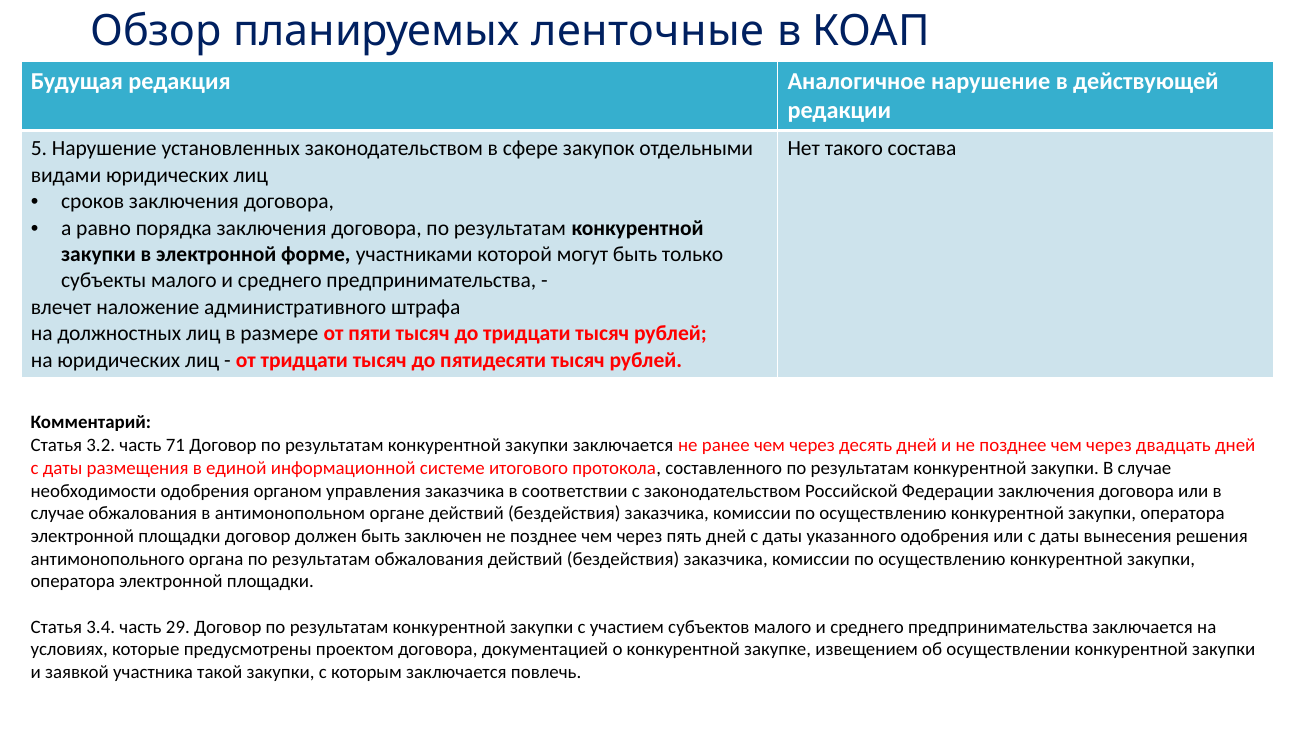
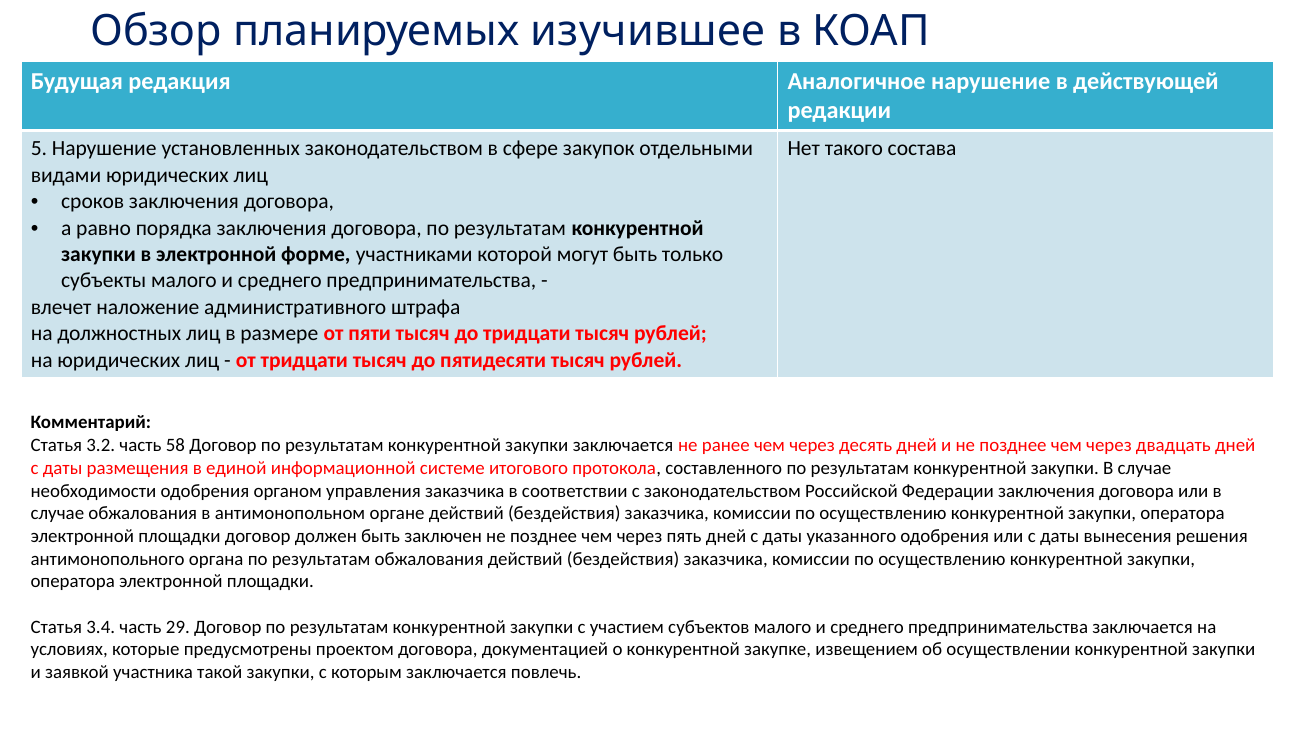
ленточные: ленточные -> изучившее (648, 31)
71: 71 -> 58 (175, 445)
